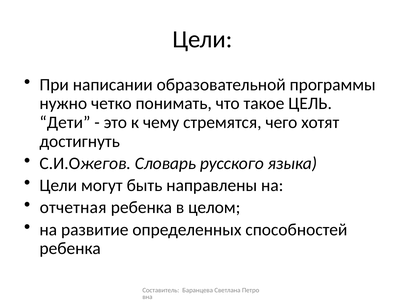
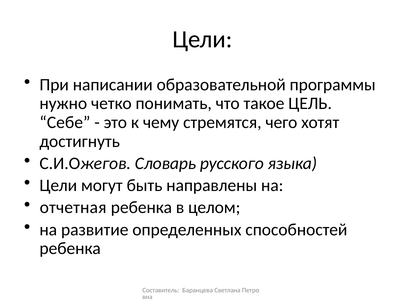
Дети: Дети -> Себе (65, 122)
